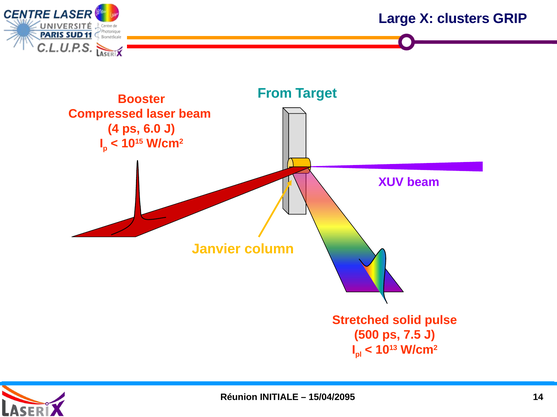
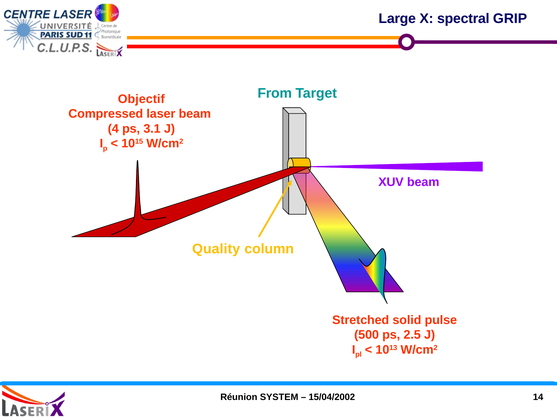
clusters: clusters -> spectral (463, 19)
Booster: Booster -> Objectif (141, 99)
6.0: 6.0 -> 3.1 (152, 129)
Janvier: Janvier -> Quality (216, 249)
7.5: 7.5 -> 2.5 (412, 336)
INITIALE: INITIALE -> SYSTEM (279, 398)
15/04/2095: 15/04/2095 -> 15/04/2002 (332, 398)
